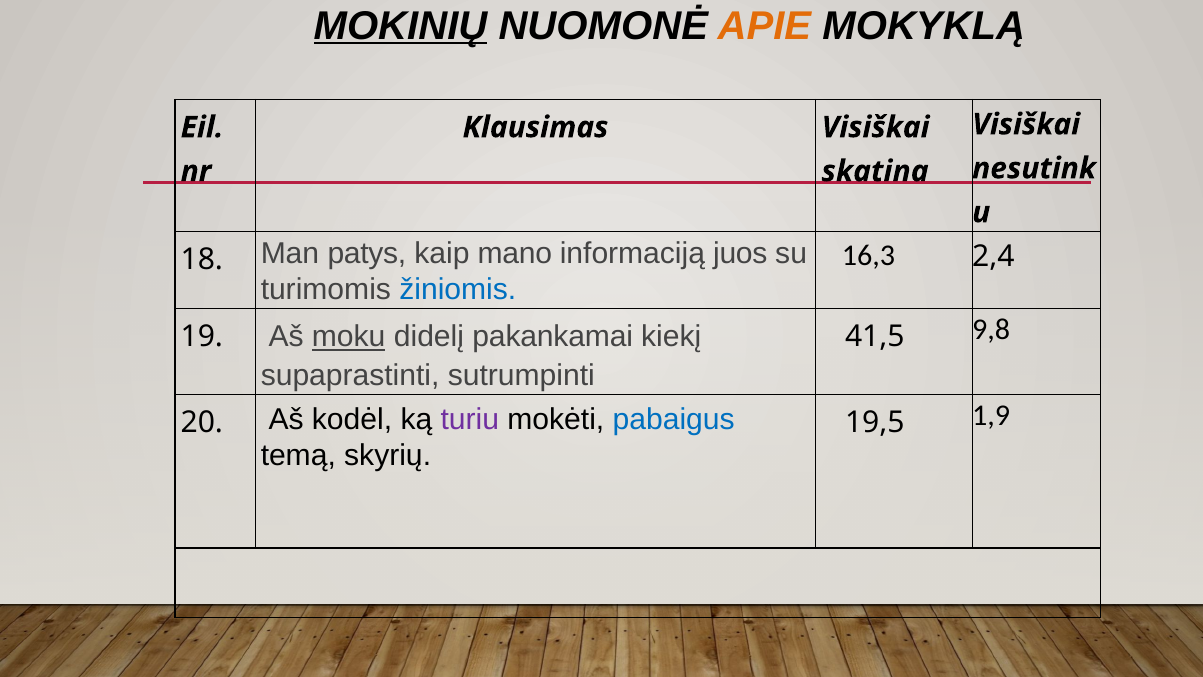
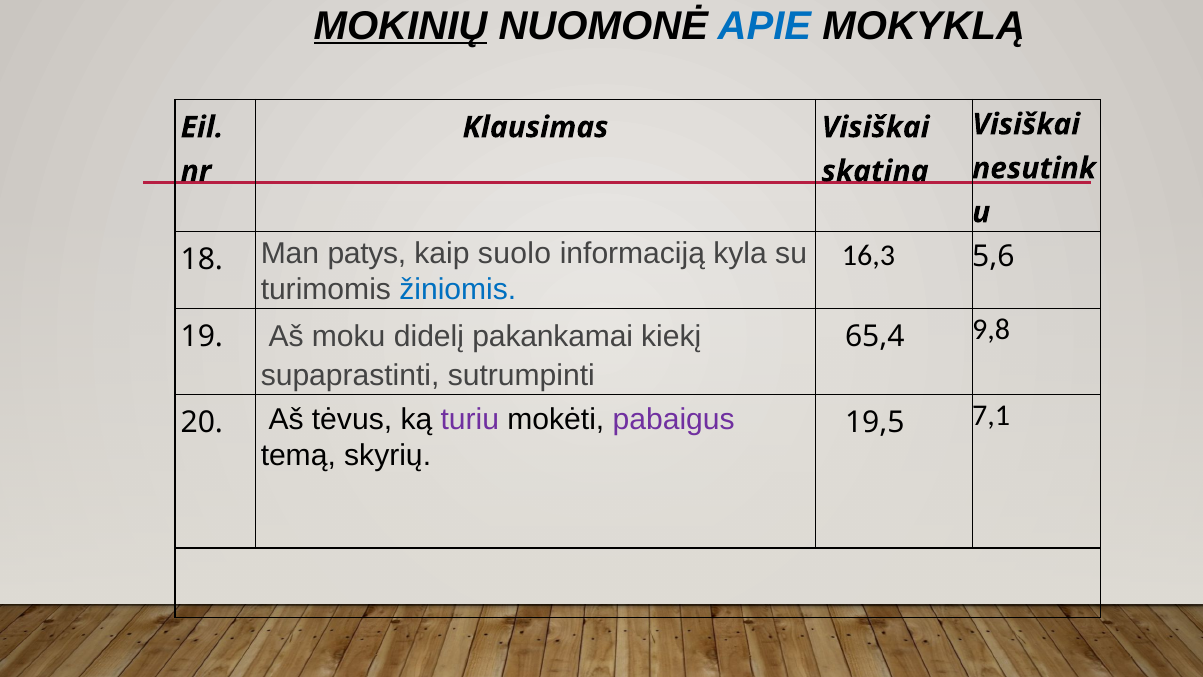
APIE colour: orange -> blue (764, 26)
2,4: 2,4 -> 5,6 (993, 256)
mano: mano -> suolo (515, 254)
juos: juos -> kyla (740, 254)
moku underline: present -> none (349, 337)
41,5: 41,5 -> 65,4 (875, 337)
kodėl: kodėl -> tėvus (352, 419)
pabaigus colour: blue -> purple (674, 419)
1,9: 1,9 -> 7,1 (991, 415)
